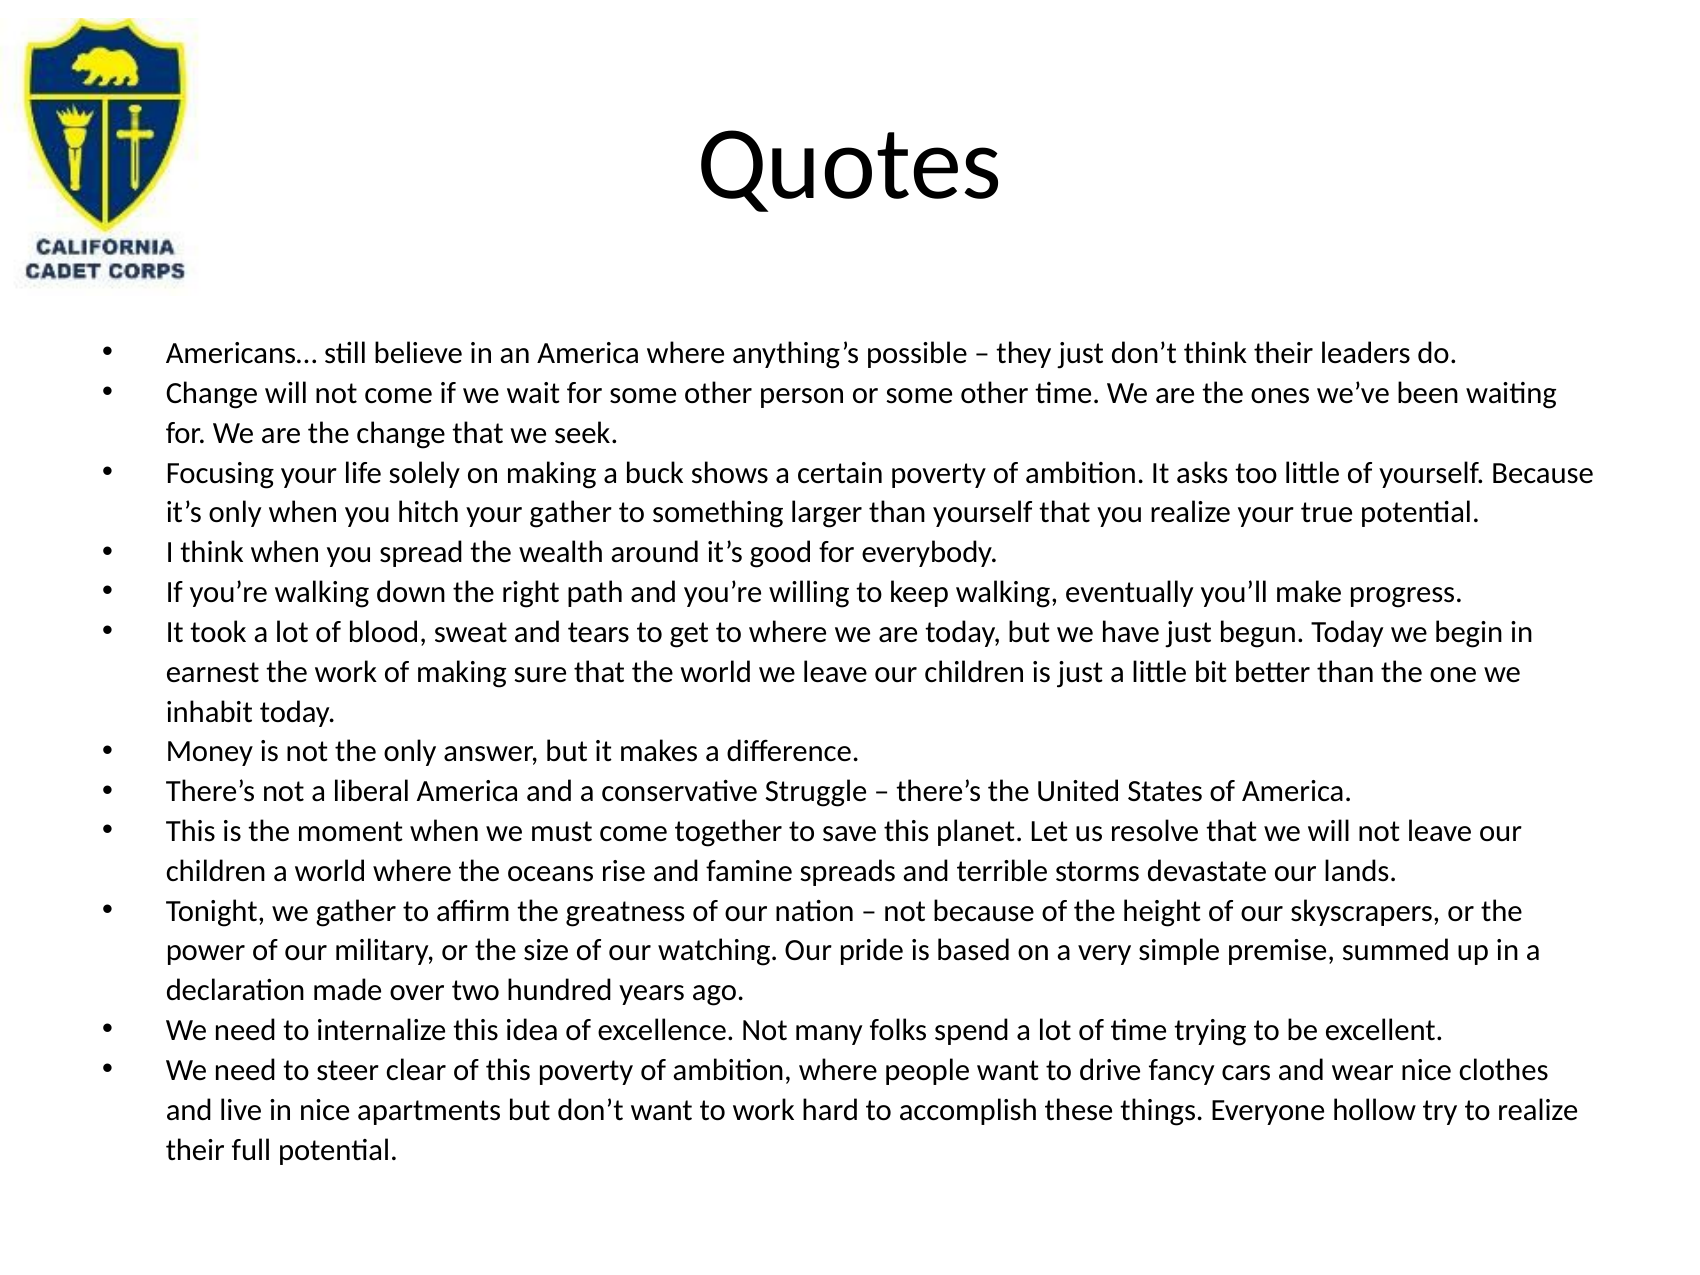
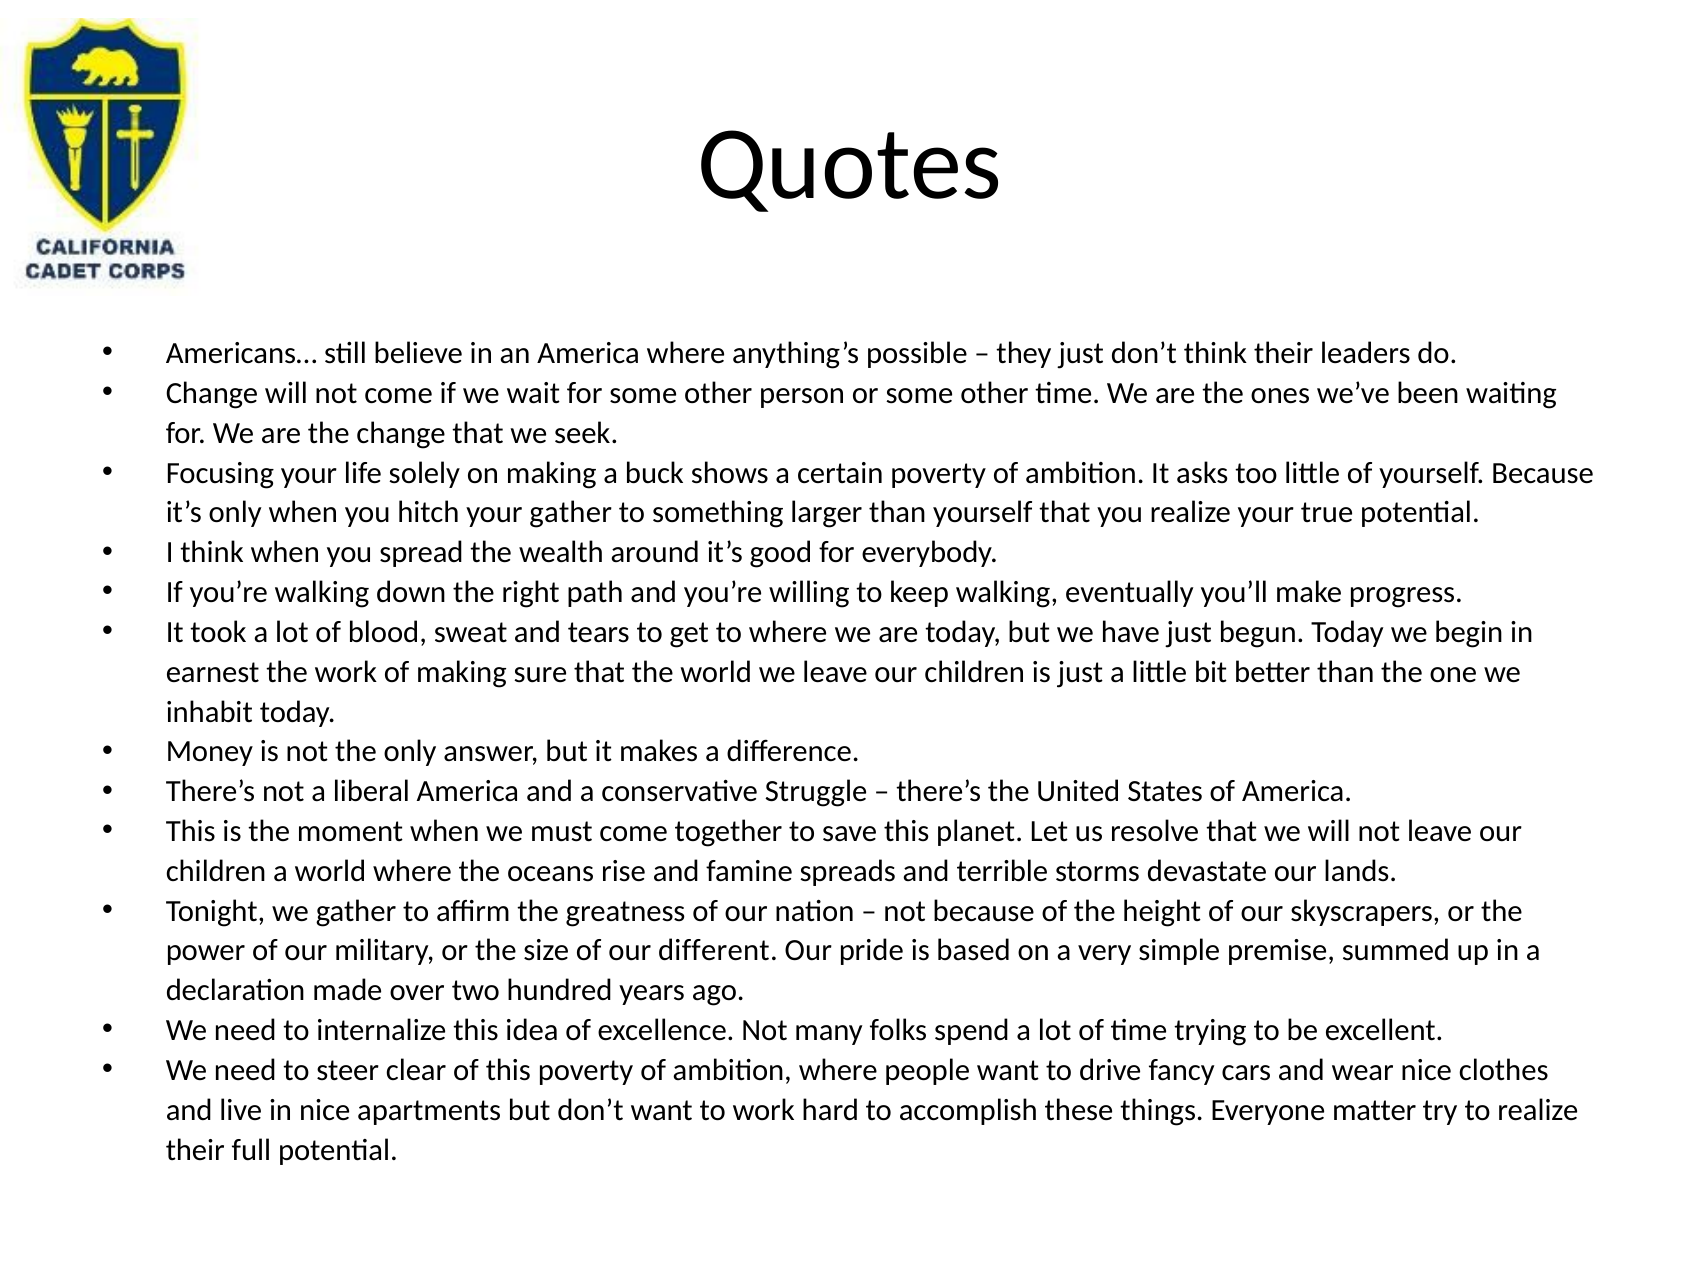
watching: watching -> different (718, 951)
hollow: hollow -> matter (1374, 1110)
